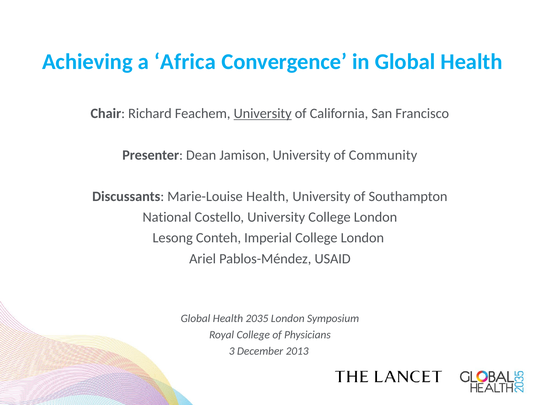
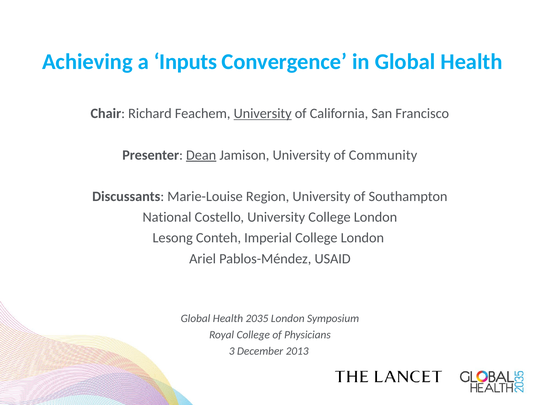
Africa: Africa -> Inputs (185, 62)
Dean underline: none -> present (201, 155)
Marie-Louise Health: Health -> Region (268, 197)
